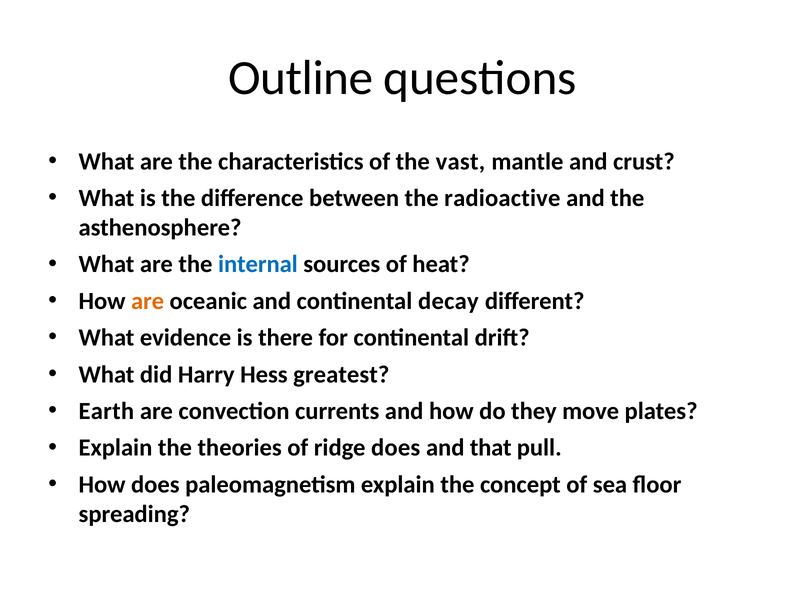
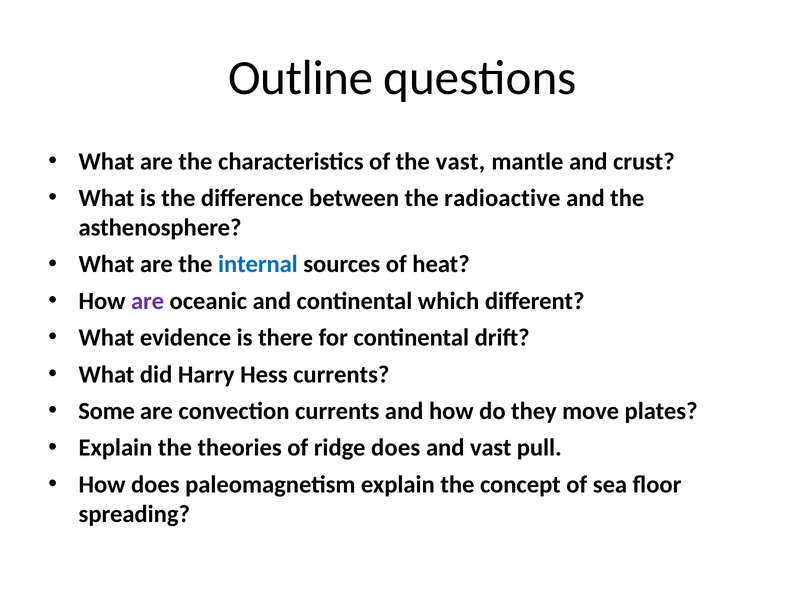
are colour: orange -> purple (148, 301)
decay: decay -> which (449, 301)
Hess greatest: greatest -> currents (341, 375)
Earth: Earth -> Some (107, 411)
and that: that -> vast (491, 448)
